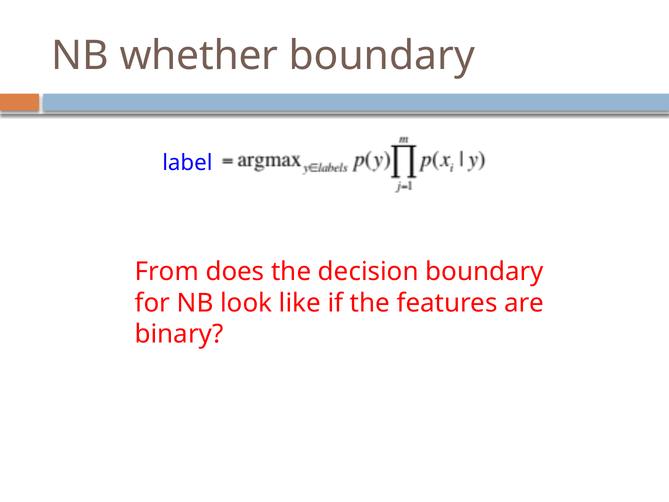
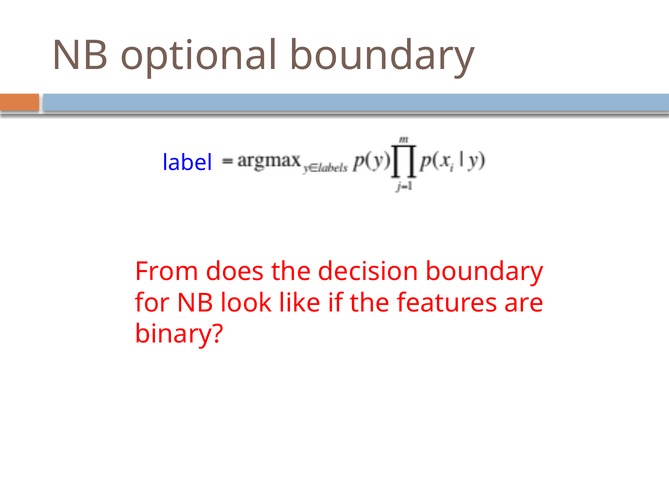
whether: whether -> optional (199, 56)
